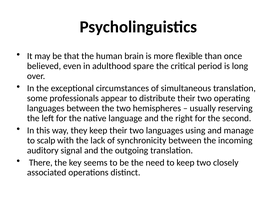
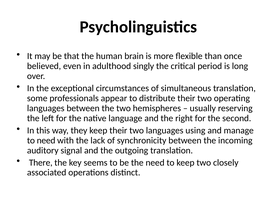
spare: spare -> singly (144, 66)
to scalp: scalp -> need (46, 140)
